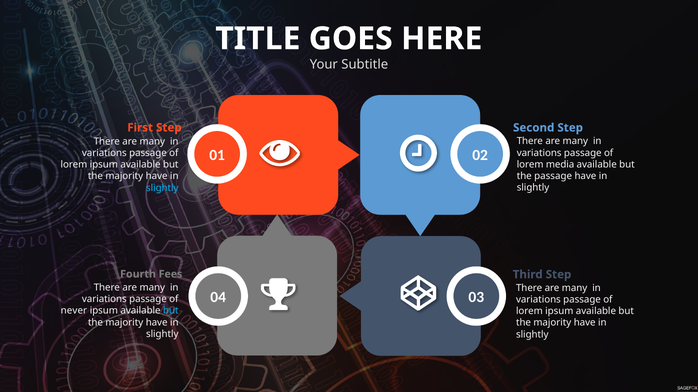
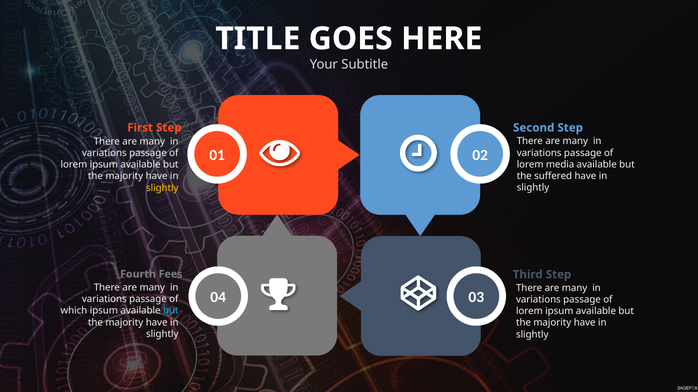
the passage: passage -> suffered (553, 176)
slightly colour: light blue -> yellow (162, 188)
never: never -> which (74, 311)
